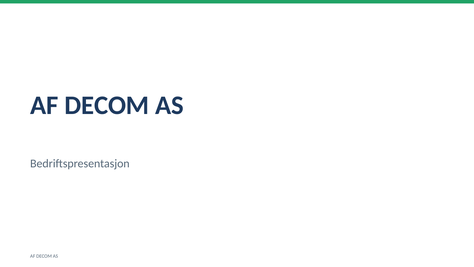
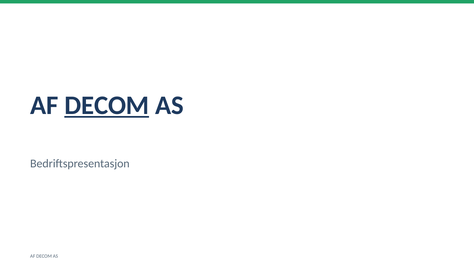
DECOM underline: none -> present (107, 105)
